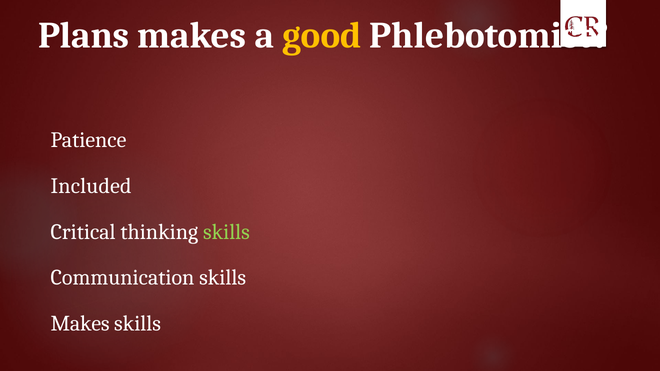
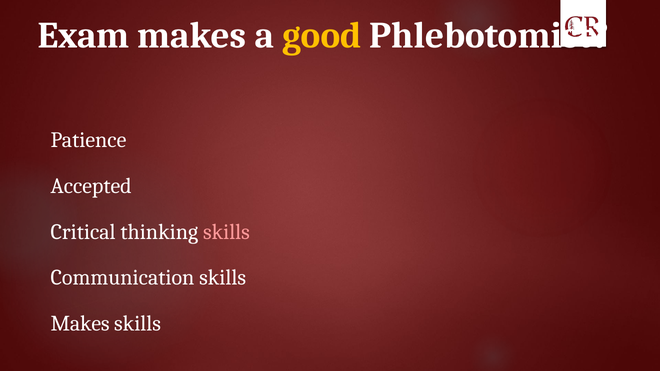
Plans: Plans -> Exam (84, 36)
Included: Included -> Accepted (91, 186)
skills colour: light green -> pink (226, 232)
